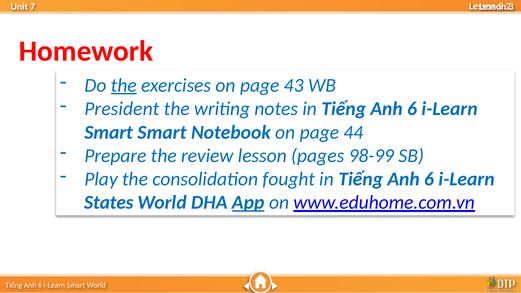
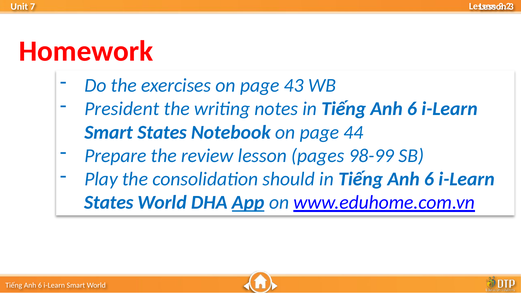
the underline: present -> none (124, 85)
Smart Smart: Smart -> States (162, 132)
fought: fought -> should (289, 179)
